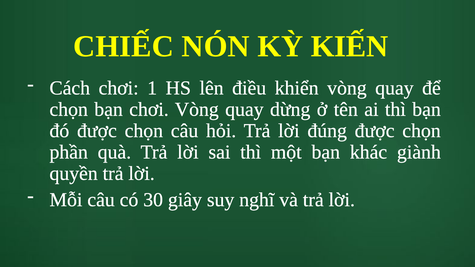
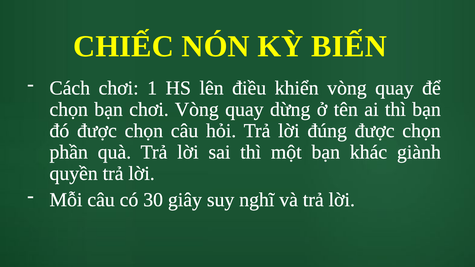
KIẾN: KIẾN -> BIẾN (349, 46)
